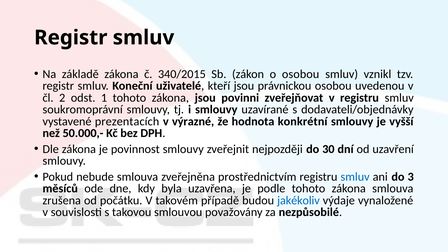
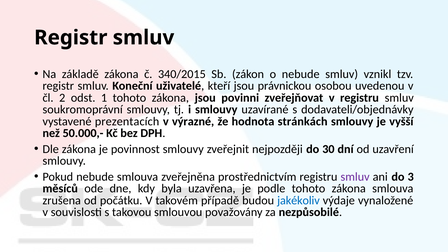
o osobou: osobou -> nebude (301, 74)
konkrétní: konkrétní -> stránkách (303, 121)
smluv colour: blue -> purple (355, 177)
